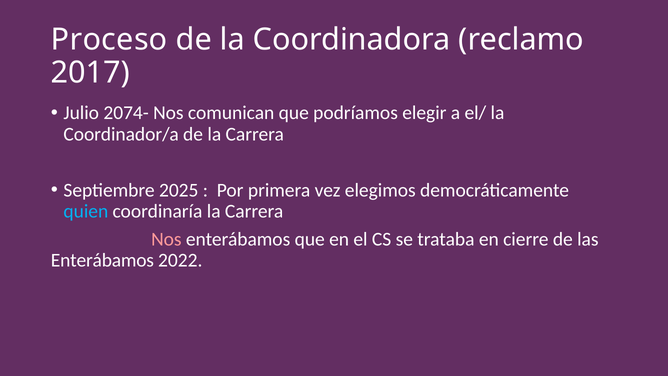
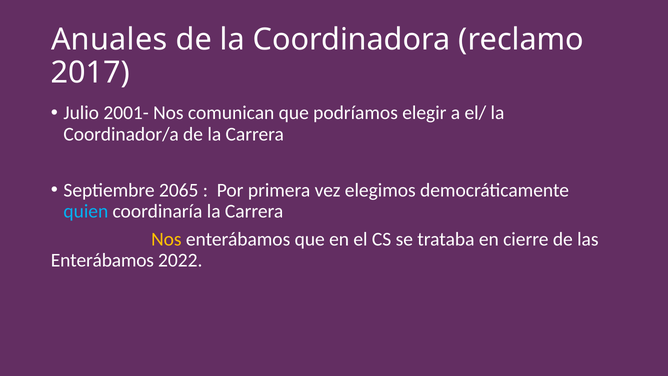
Proceso: Proceso -> Anuales (109, 40)
2074-: 2074- -> 2001- (126, 113)
2025: 2025 -> 2065 (179, 190)
Nos colour: pink -> yellow (166, 239)
